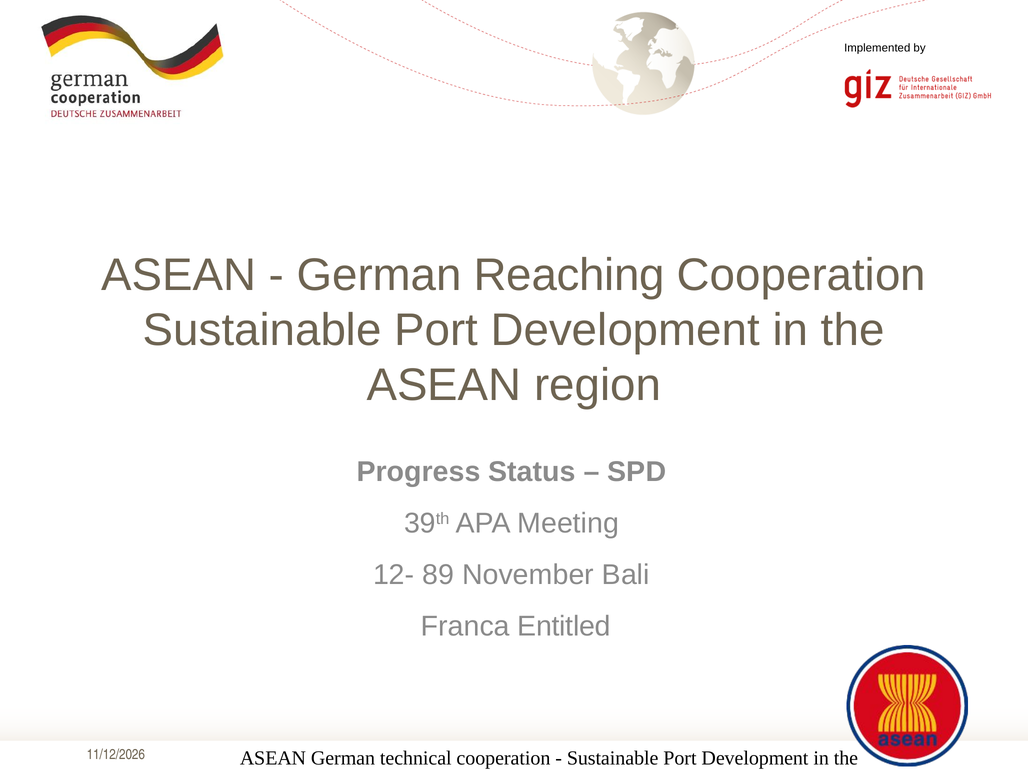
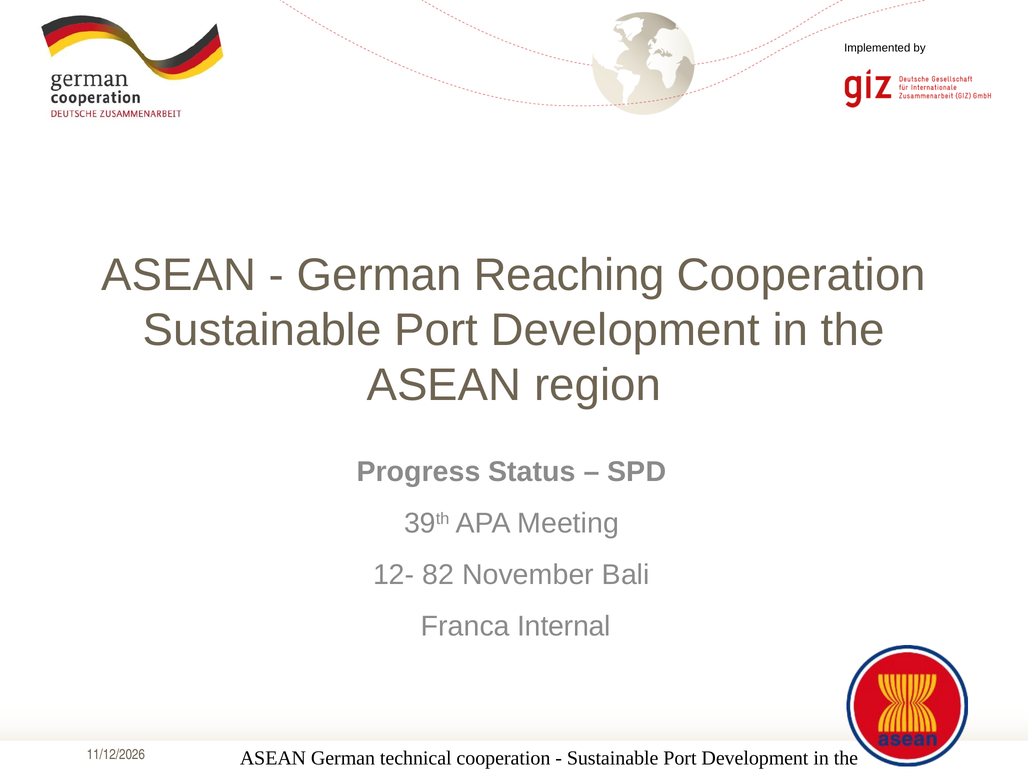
89: 89 -> 82 (438, 575)
Entitled: Entitled -> Internal (564, 626)
